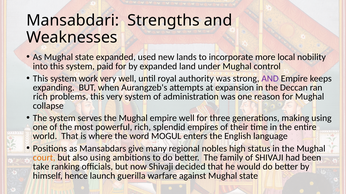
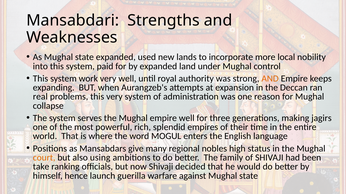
AND colour: purple -> orange (270, 79)
rich: rich -> real (40, 97)
making using: using -> jagirs (321, 118)
